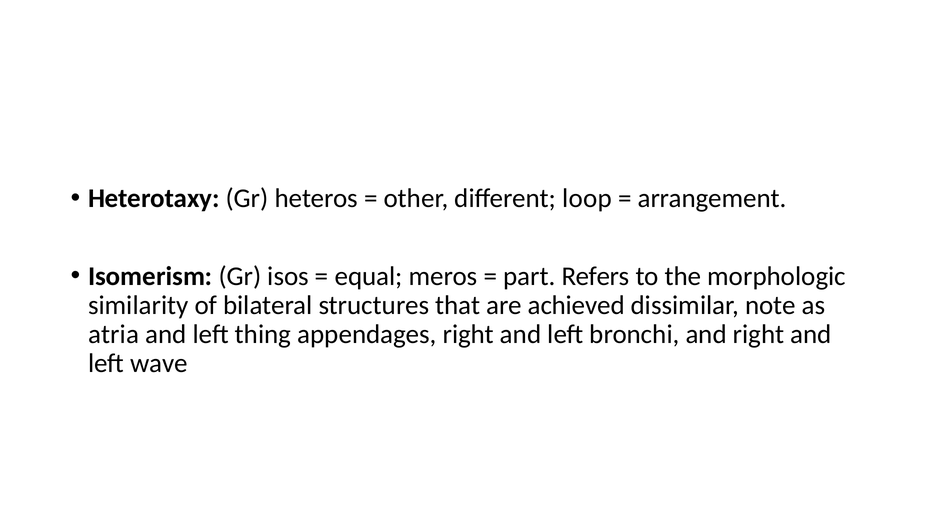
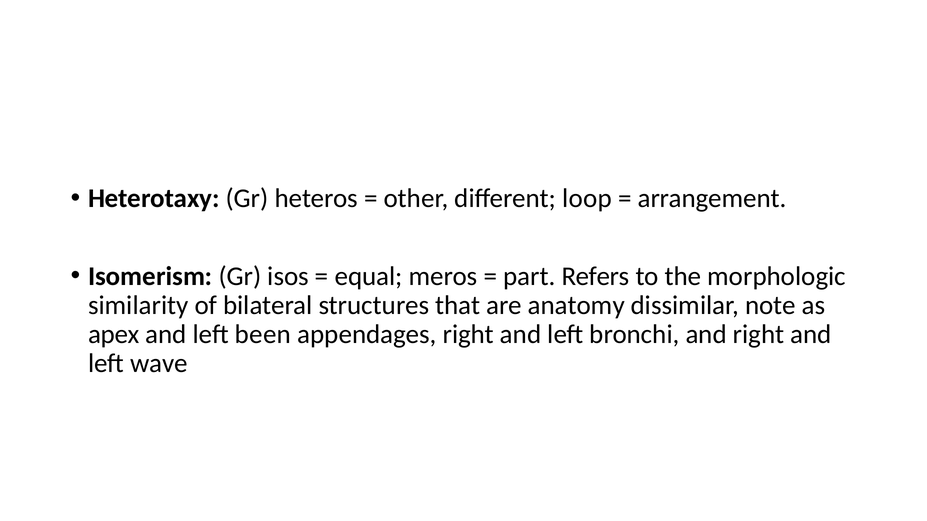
achieved: achieved -> anatomy (576, 305)
atria: atria -> apex (114, 335)
thing: thing -> been (263, 335)
